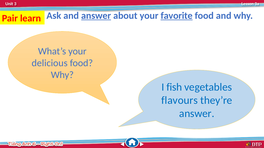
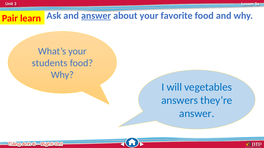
favorite underline: present -> none (177, 16)
delicious: delicious -> students (50, 63)
fish: fish -> will (174, 87)
flavours: flavours -> answers (180, 101)
